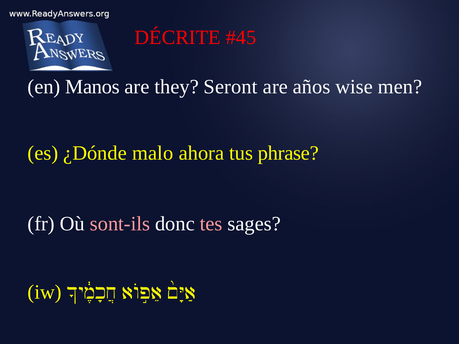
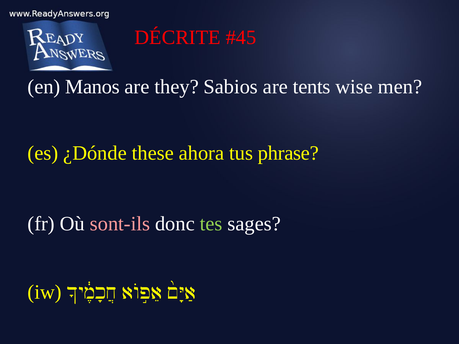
Seront: Seront -> Sabios (231, 87)
años: años -> tents (312, 87)
malo: malo -> these (153, 153)
tes colour: pink -> light green (211, 224)
